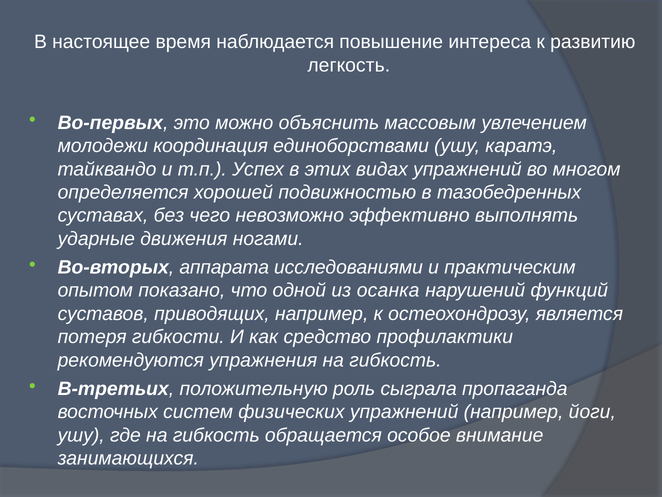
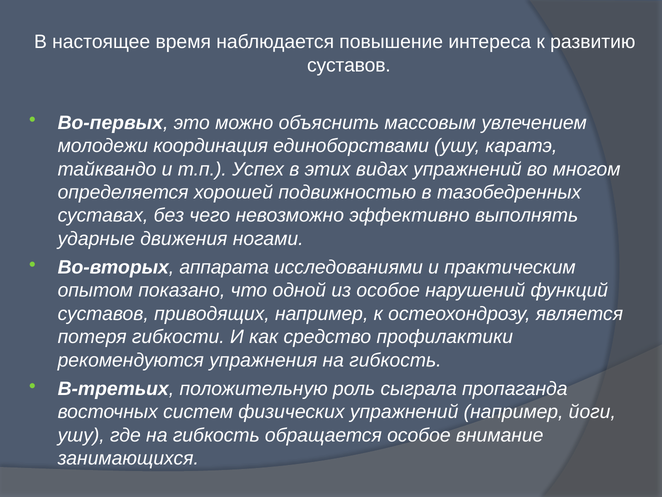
легкость: легкость -> суставов (349, 65)
из осанка: осанка -> особое (388, 290)
